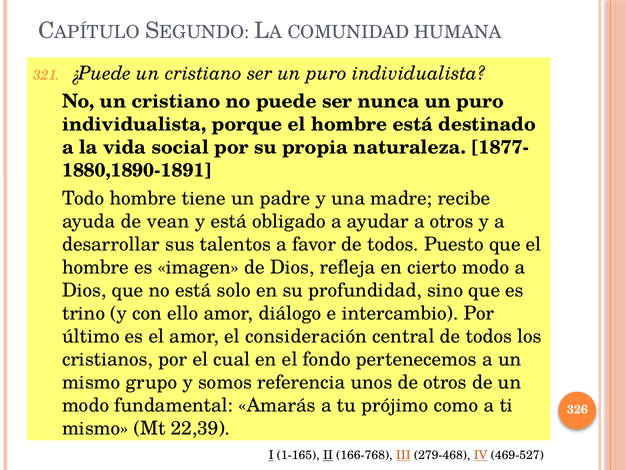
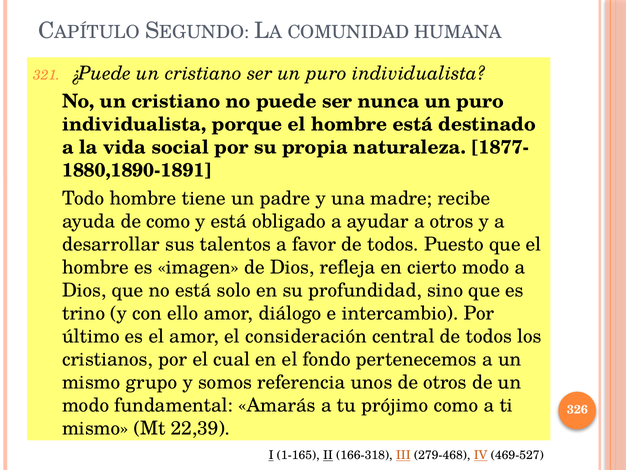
de vean: vean -> como (168, 221)
166-768: 166-768 -> 166-318 (364, 455)
